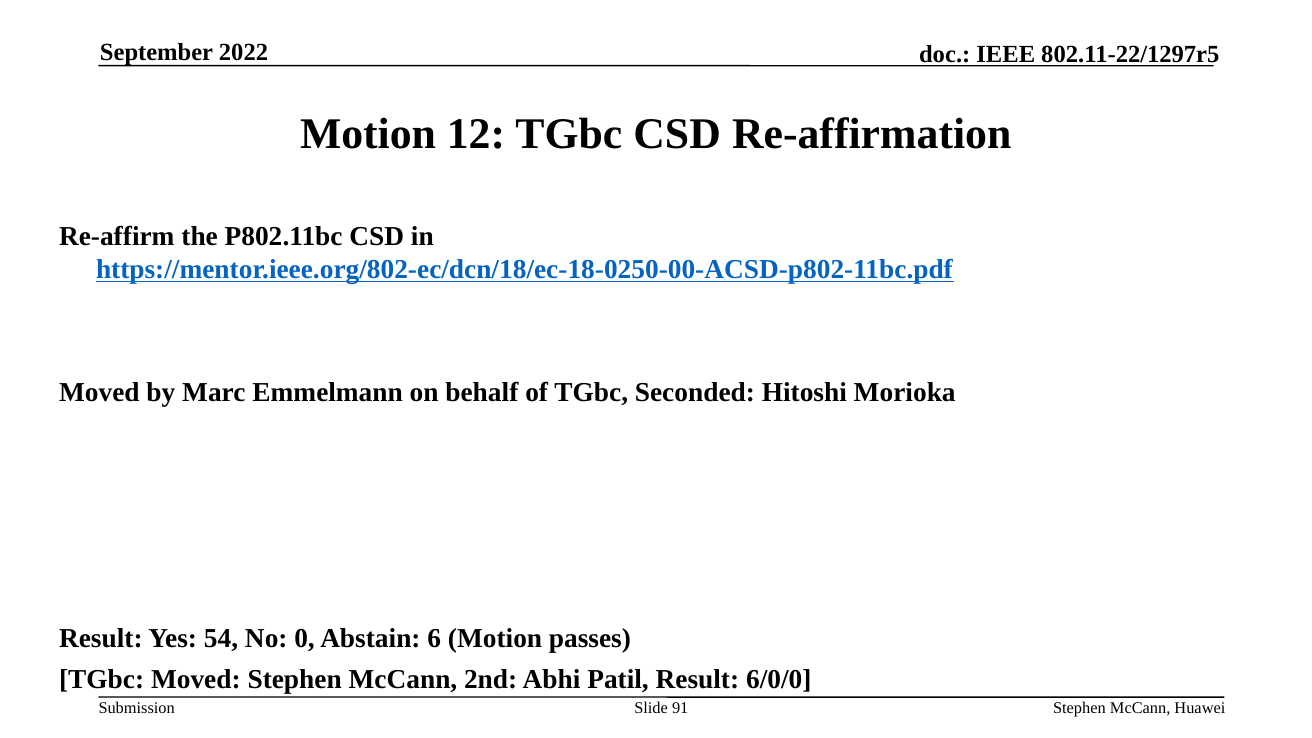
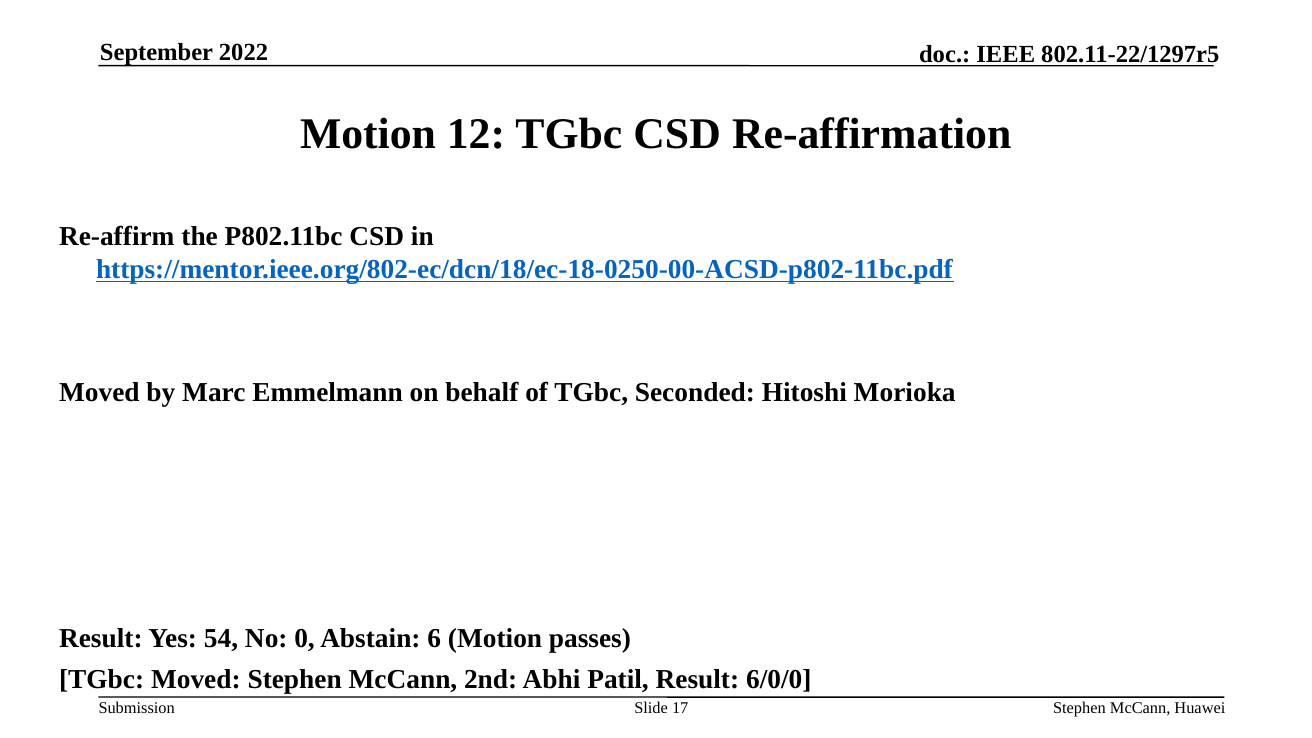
91: 91 -> 17 (680, 708)
